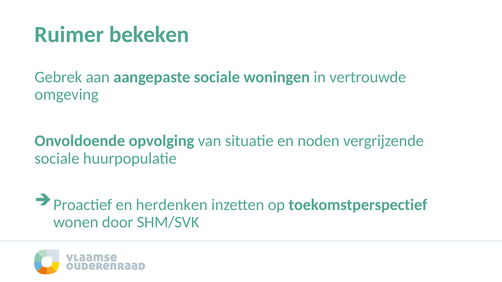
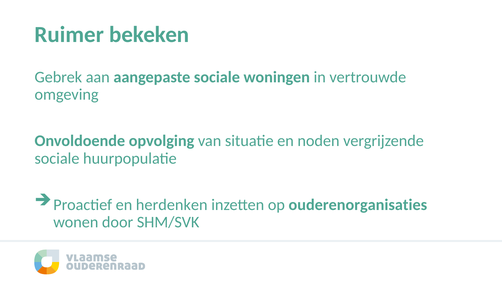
toekomstperspectief: toekomstperspectief -> ouderenorganisaties (358, 205)
